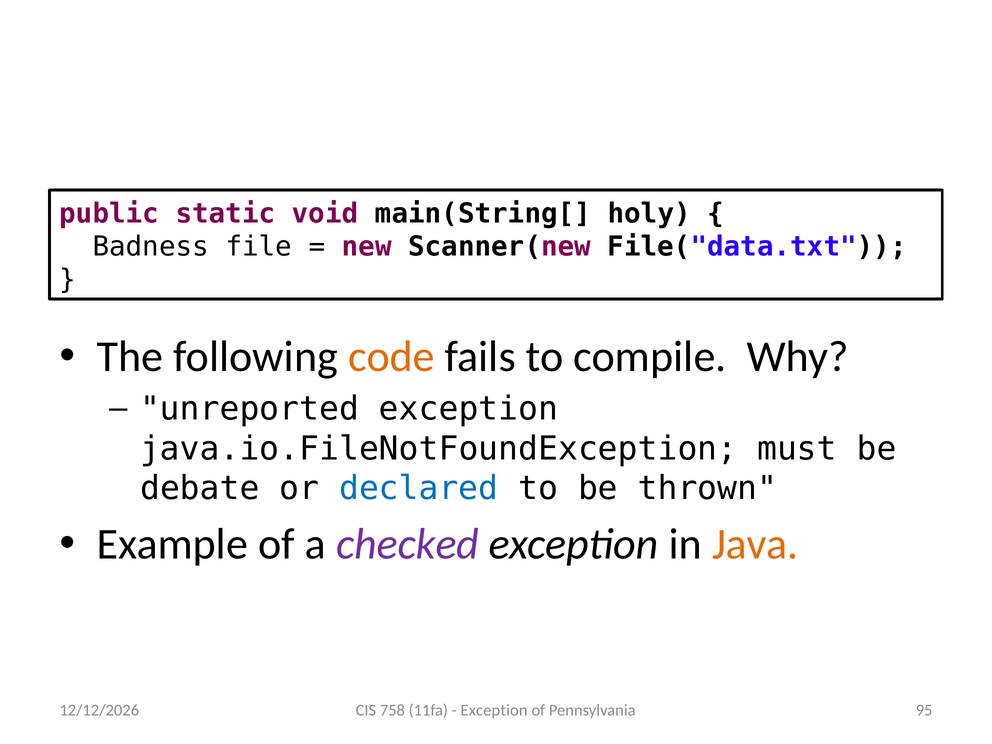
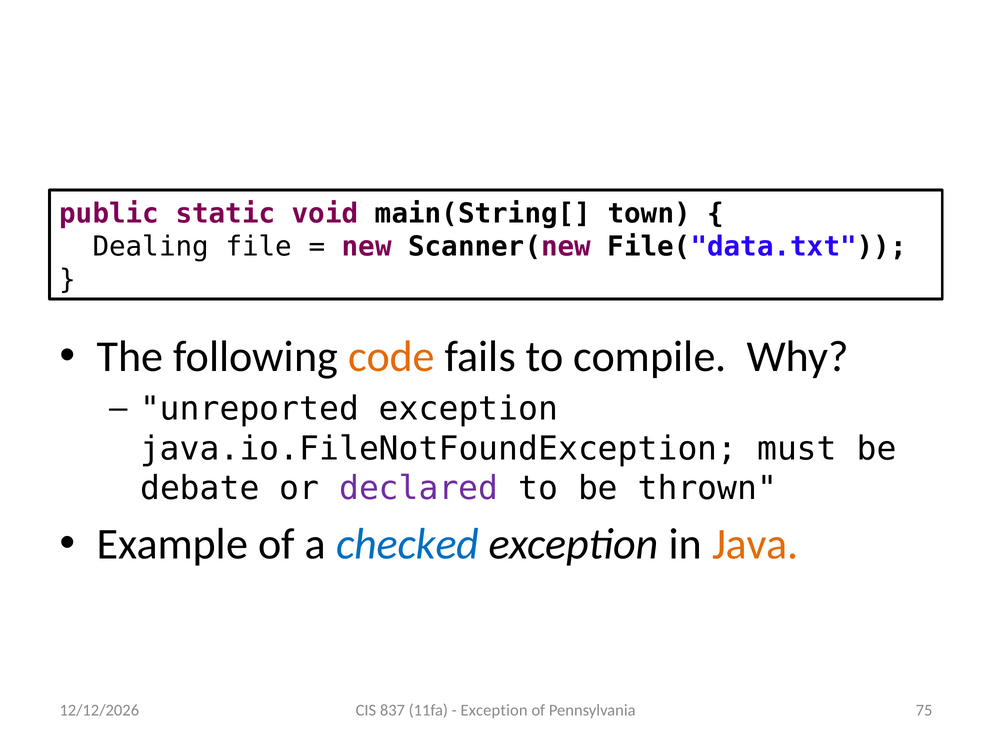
holy: holy -> town (649, 213)
Badness: Badness -> Dealing (151, 247)
declared colour: blue -> purple (419, 488)
checked colour: purple -> blue (408, 544)
758: 758 -> 837 (392, 710)
95: 95 -> 75 (924, 710)
